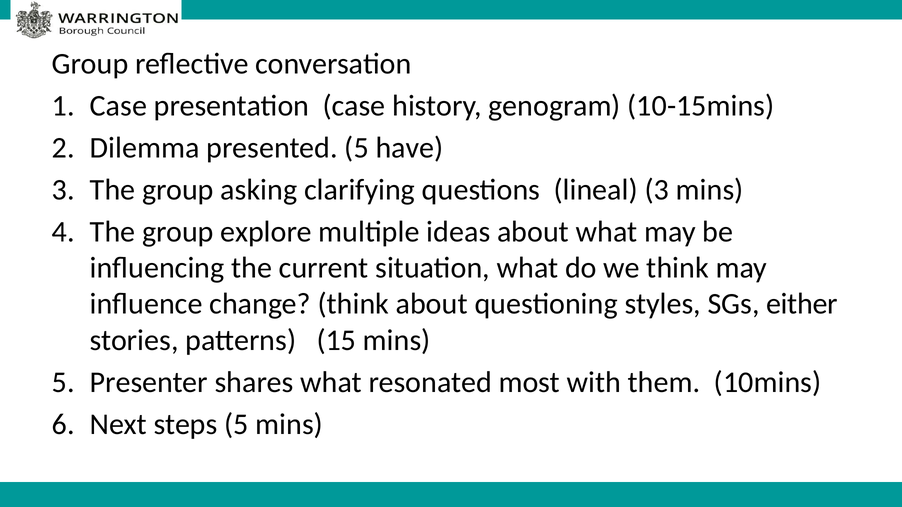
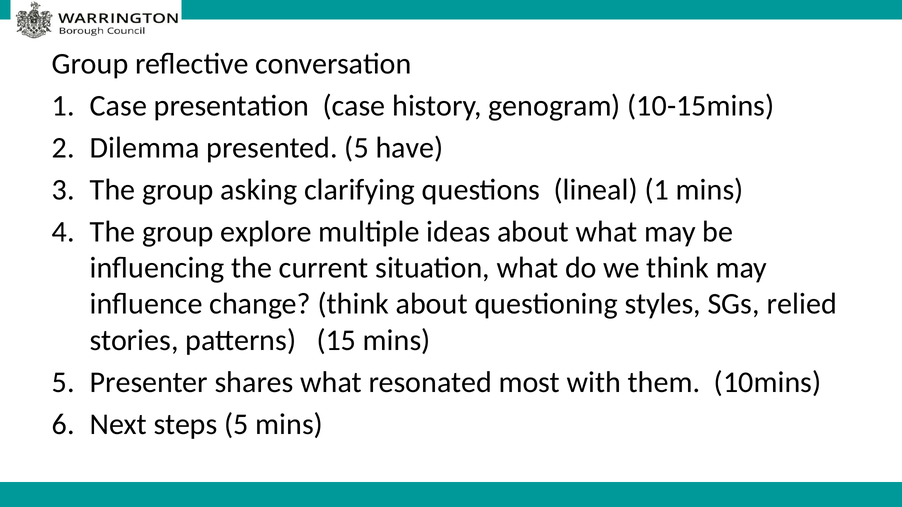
lineal 3: 3 -> 1 (657, 190)
either: either -> relied (802, 304)
